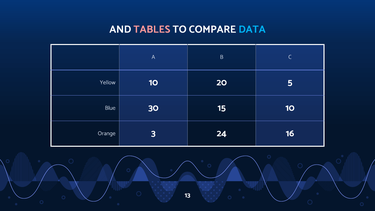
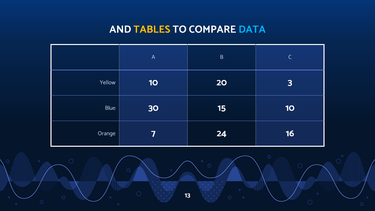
TABLES colour: pink -> yellow (152, 29)
5: 5 -> 3 (290, 82)
3: 3 -> 7 (153, 133)
